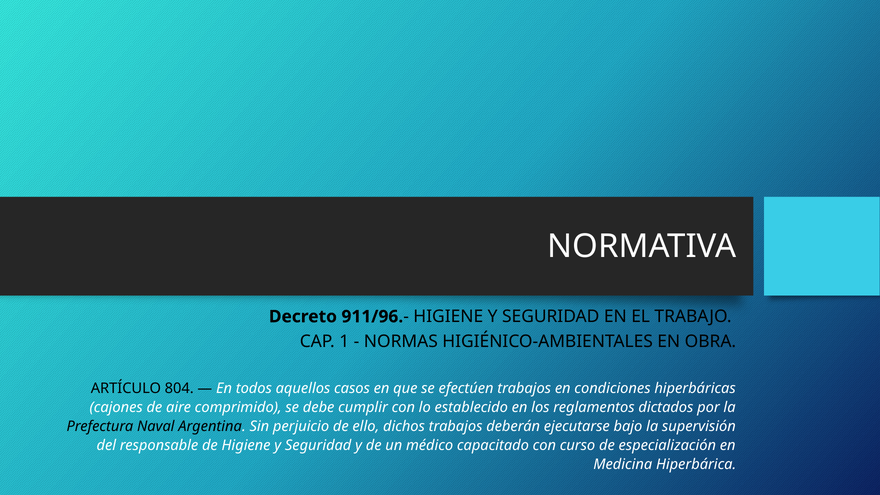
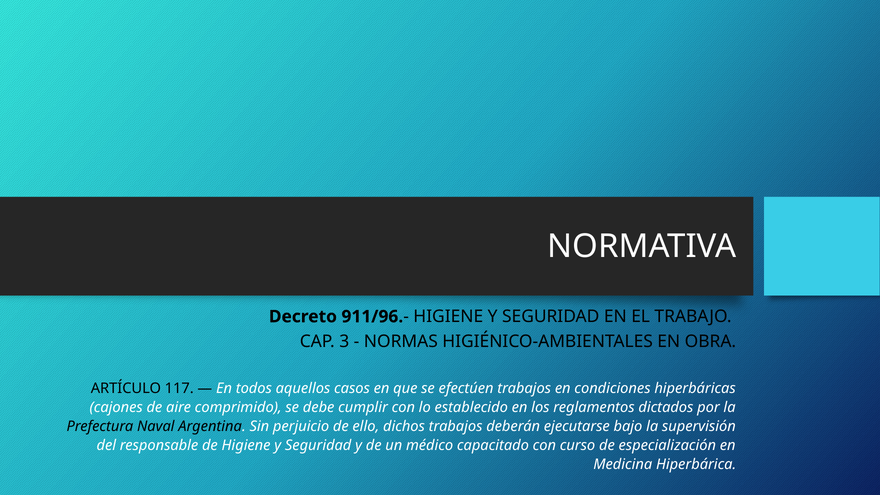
1: 1 -> 3 (344, 342)
804: 804 -> 117 (179, 388)
